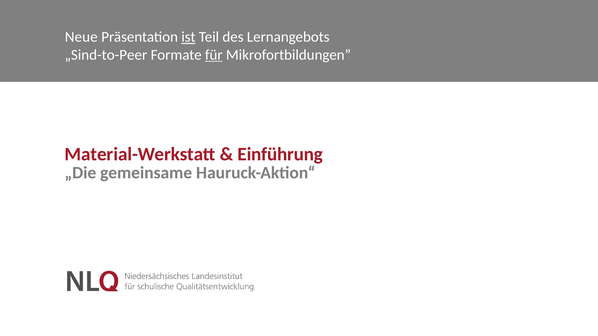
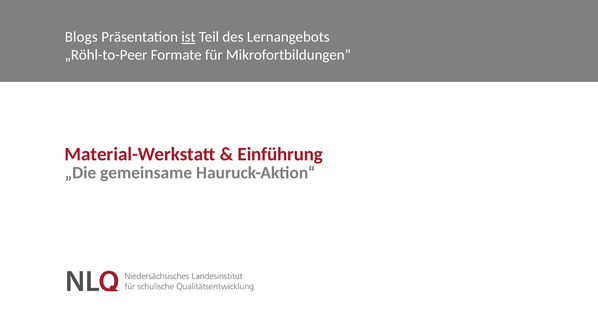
Neue: Neue -> Blogs (81, 37)
„Sind-to-Peer: „Sind-to-Peer -> „Röhl-to-Peer (106, 55)
für underline: present -> none (214, 55)
